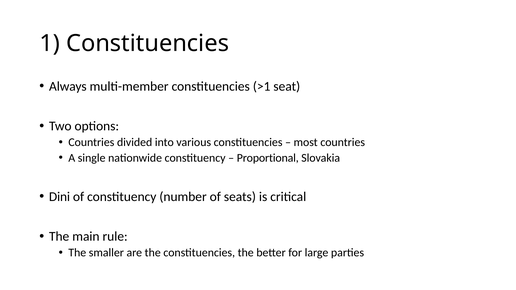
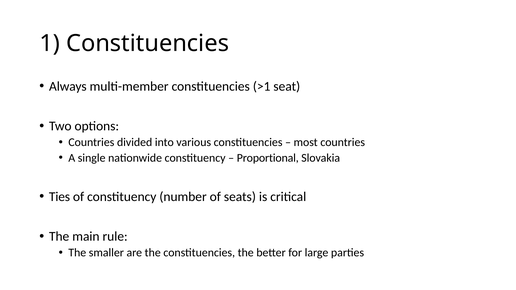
Dini: Dini -> Ties (60, 197)
